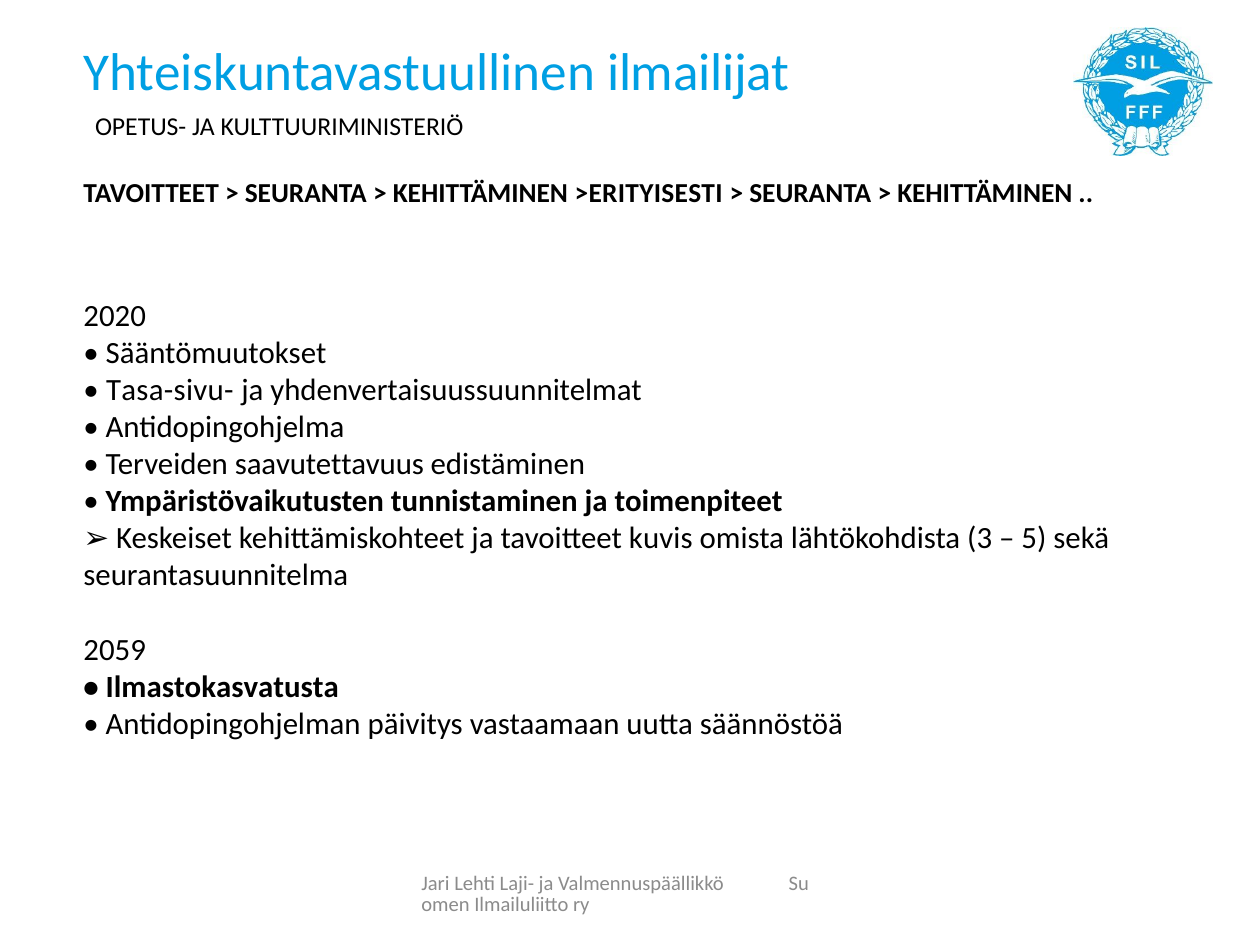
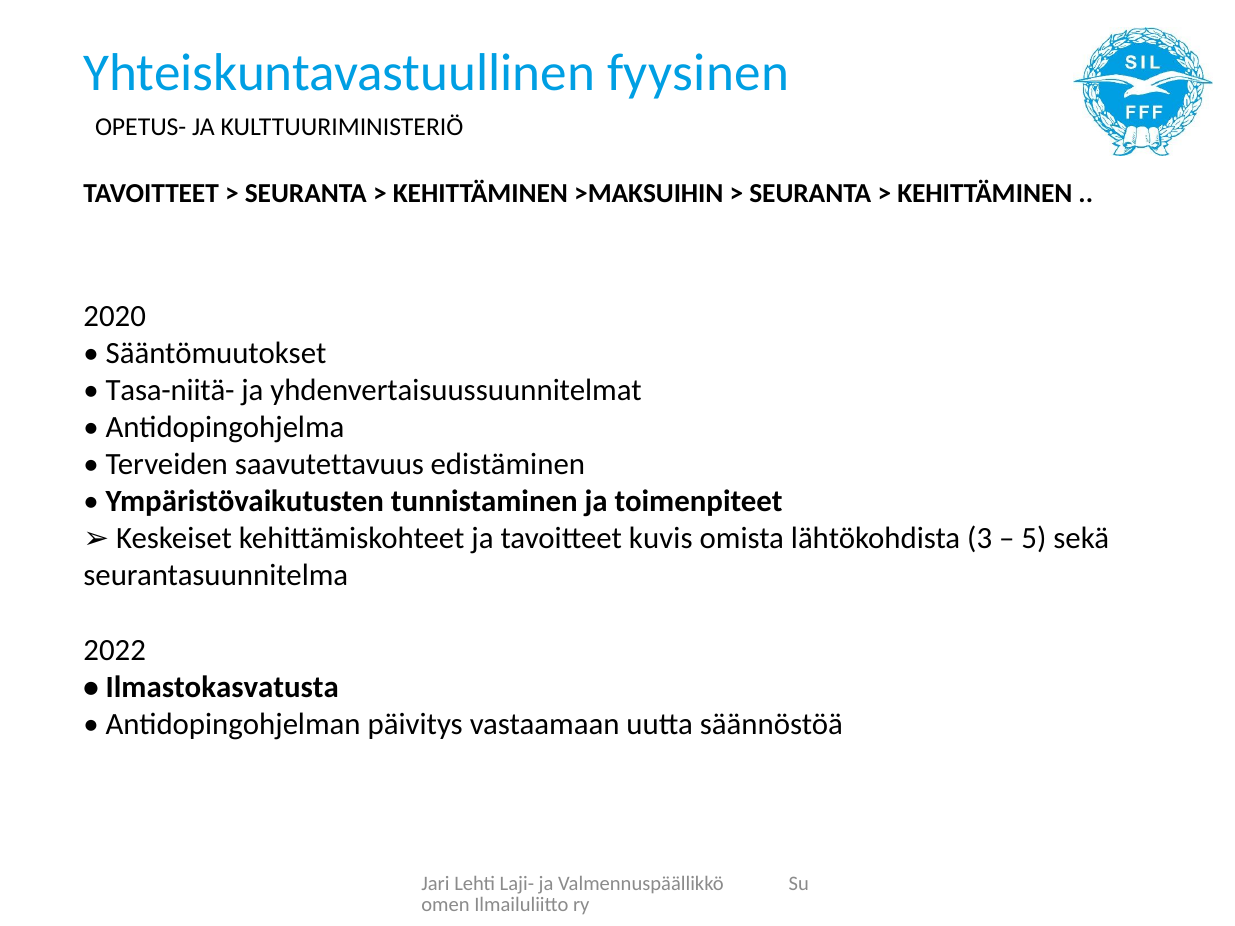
ilmailijat: ilmailijat -> fyysinen (698, 73)
>ERITYISESTI: >ERITYISESTI -> >MAKSUIHIN (649, 193)
Tasa-sivu-: Tasa-sivu- -> Tasa-niitä- (170, 391)
2059: 2059 -> 2022 (115, 650)
